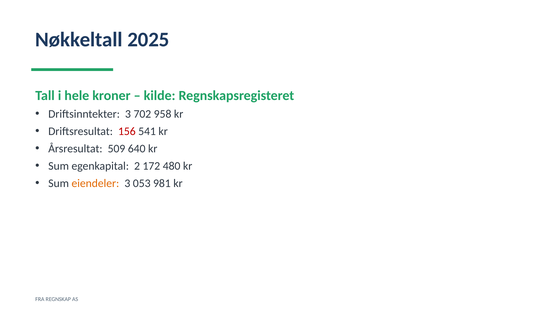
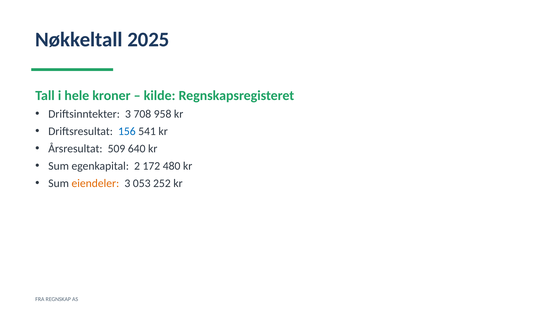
702: 702 -> 708 (142, 114)
156 colour: red -> blue (127, 131)
981: 981 -> 252 (162, 184)
